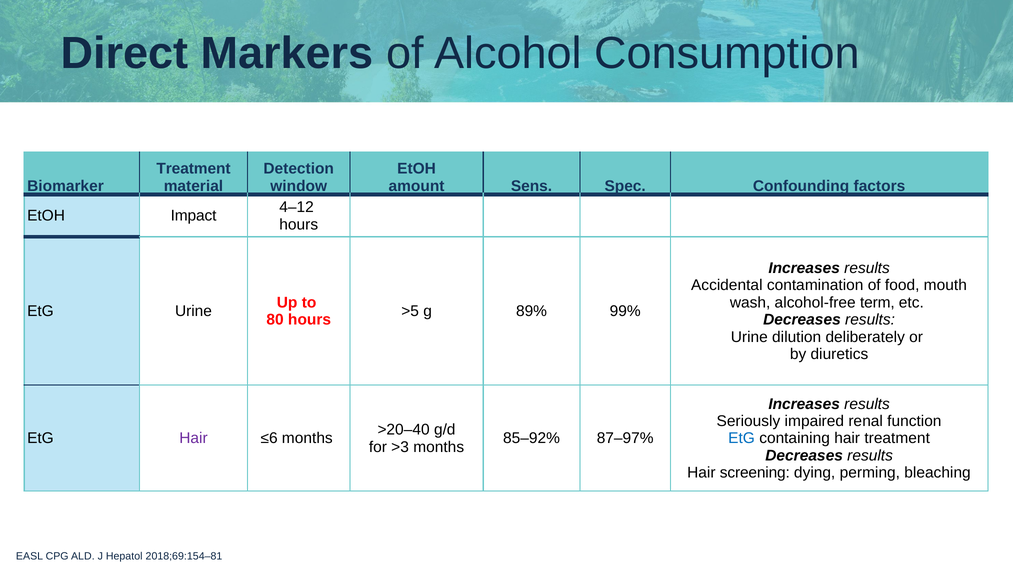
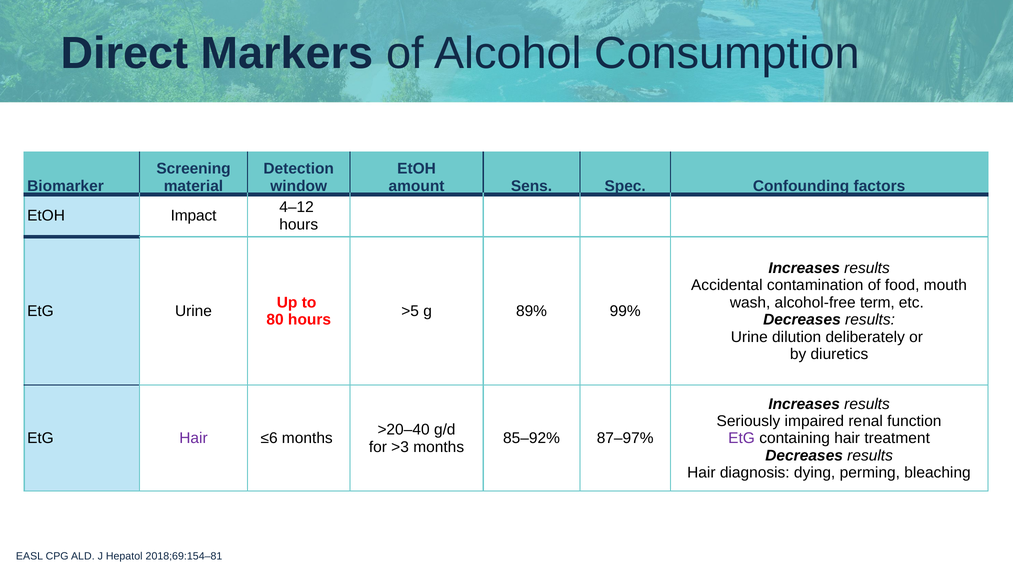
Treatment: Treatment -> Screening (194, 169)
EtG colour: blue -> purple (742, 438)
screening: screening -> diagnosis (755, 473)
